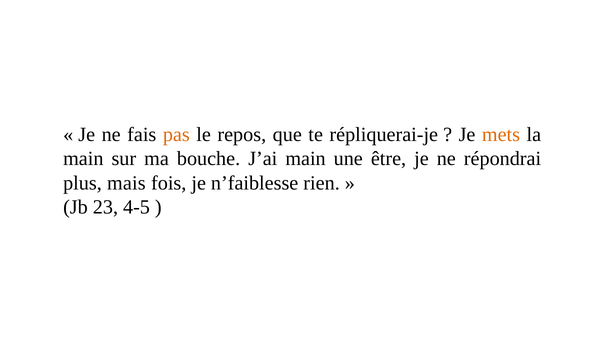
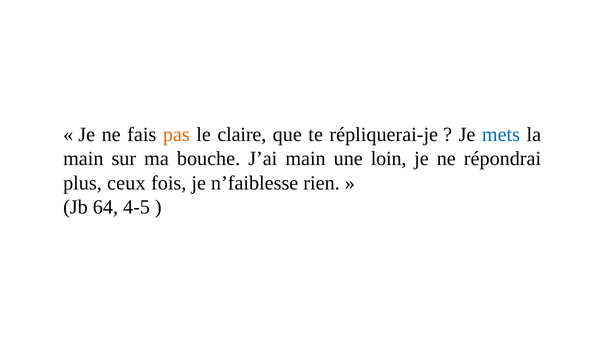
repos: repos -> claire (242, 135)
mets colour: orange -> blue (501, 135)
être: être -> loin (389, 159)
mais: mais -> ceux (126, 183)
23: 23 -> 64 (105, 207)
